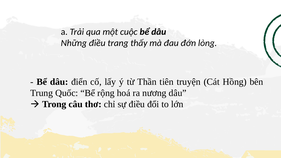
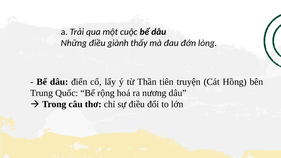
trang: trang -> giành (118, 43)
